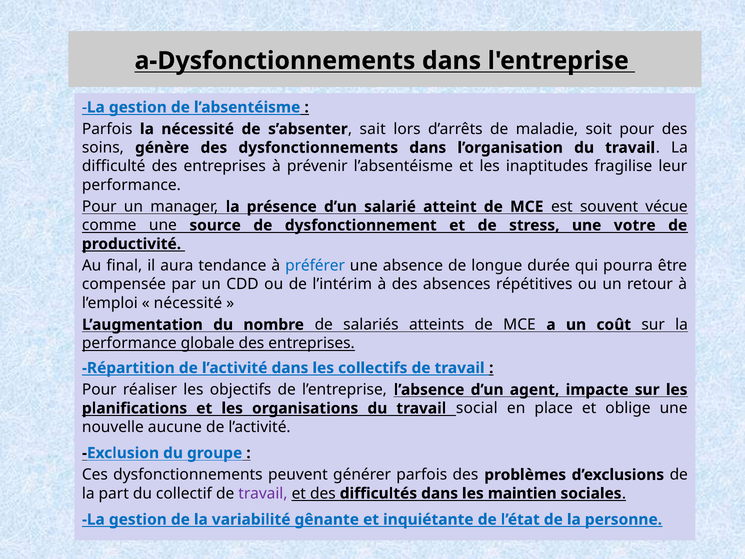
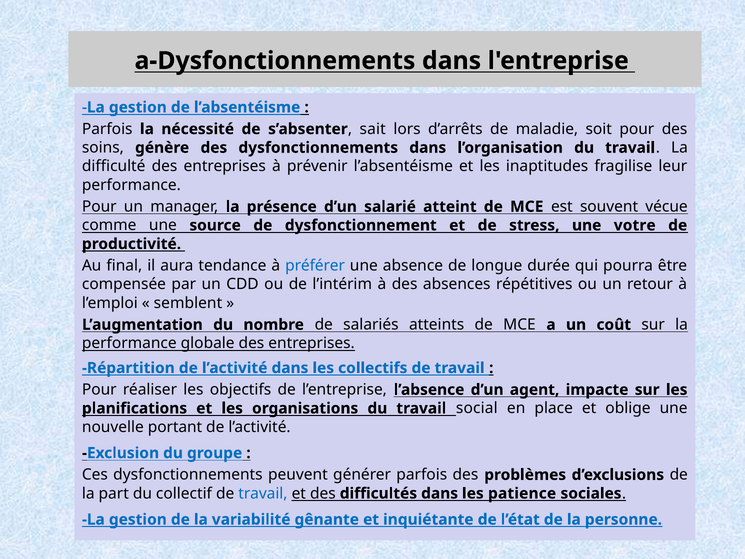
nécessité: nécessité -> semblent (188, 303)
aucune: aucune -> portant (175, 427)
travail colour: purple -> blue (263, 493)
maintien: maintien -> patience (522, 493)
